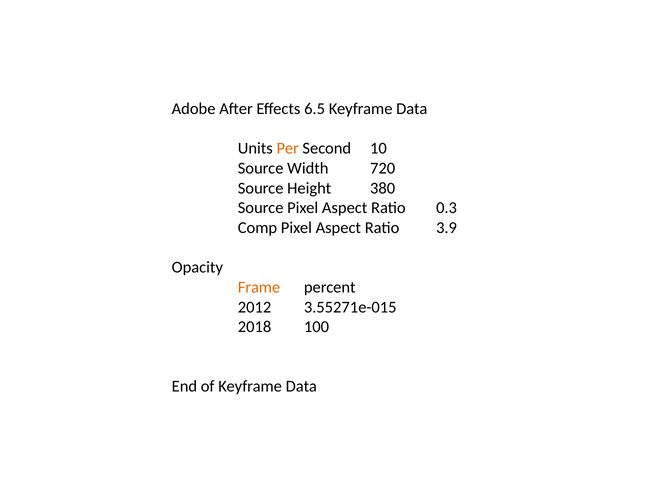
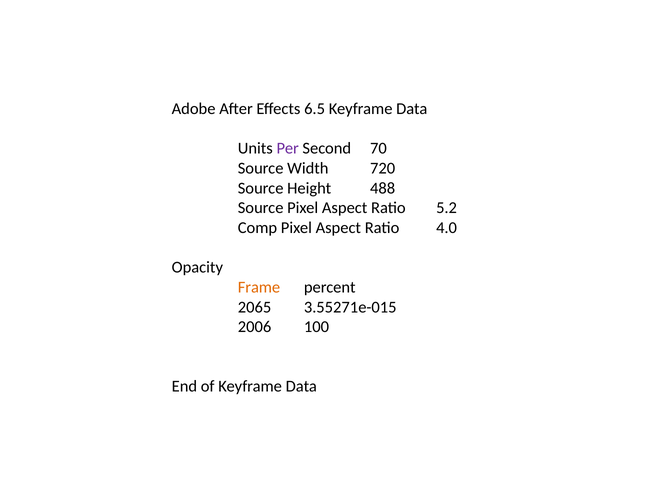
Per colour: orange -> purple (288, 148)
10: 10 -> 70 (378, 148)
380: 380 -> 488 (383, 188)
0.3: 0.3 -> 5.2 (447, 208)
3.9: 3.9 -> 4.0 (447, 228)
2012: 2012 -> 2065 (255, 307)
2018: 2018 -> 2006 (255, 327)
